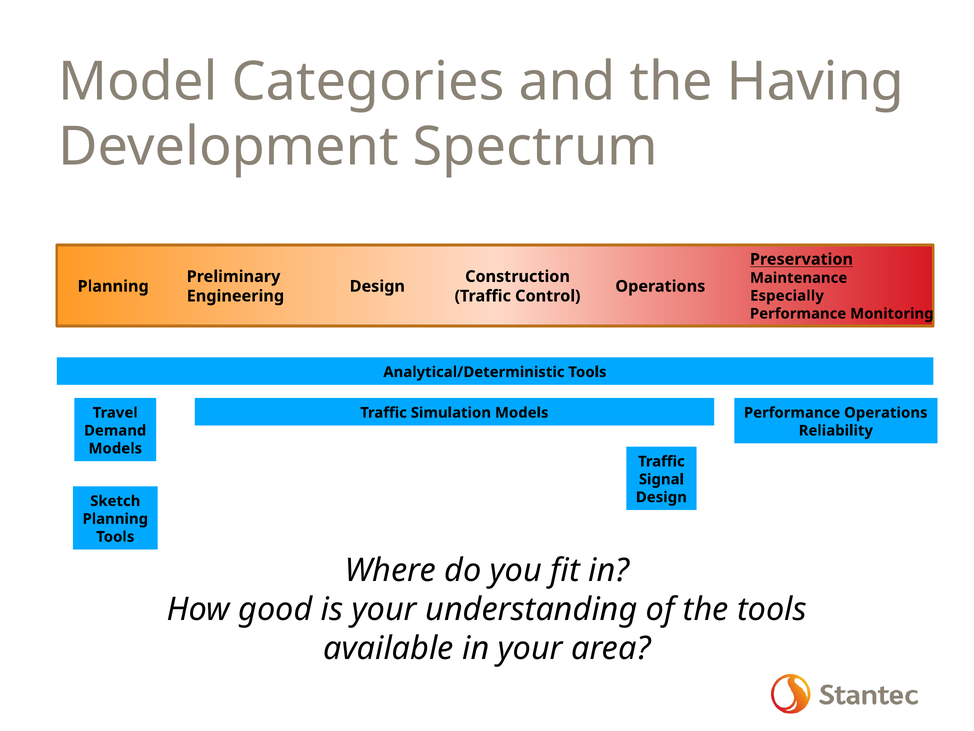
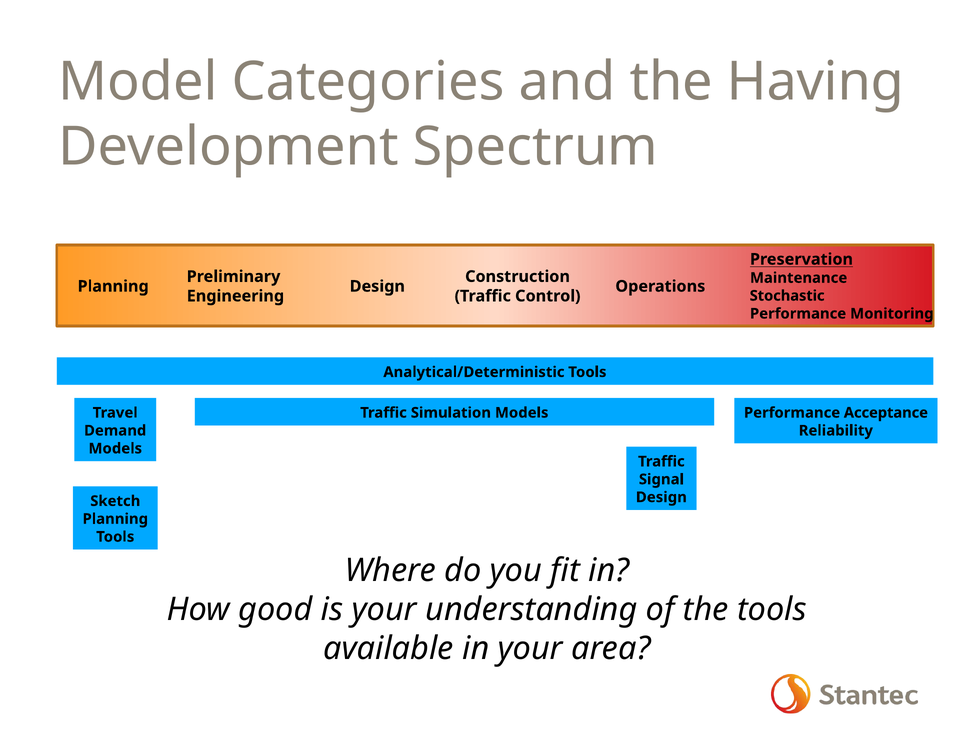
Especially: Especially -> Stochastic (787, 296)
Performance Operations: Operations -> Acceptance (886, 412)
